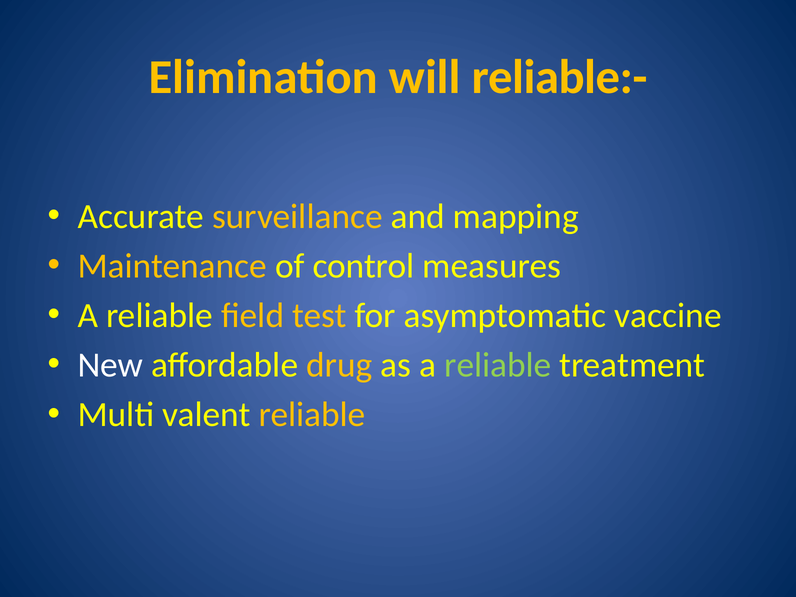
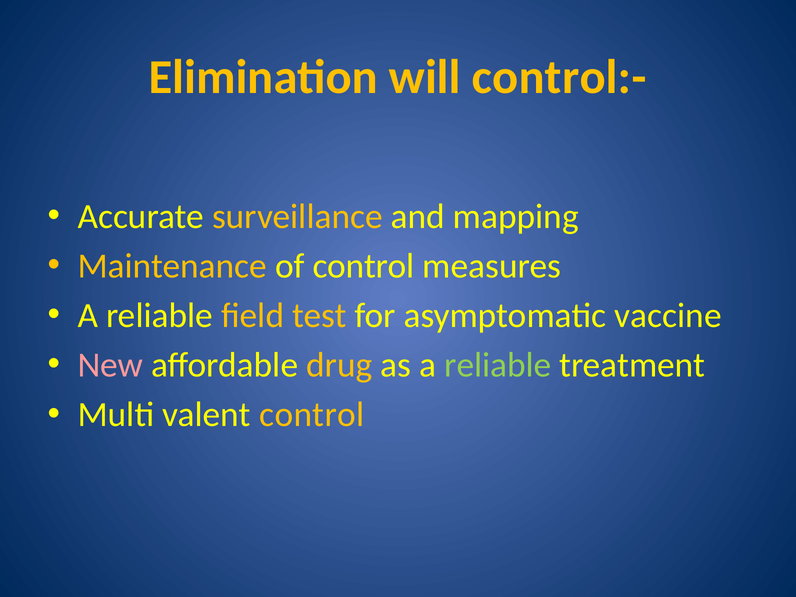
reliable:-: reliable:- -> control:- (559, 77)
New colour: white -> pink (110, 365)
valent reliable: reliable -> control (312, 415)
